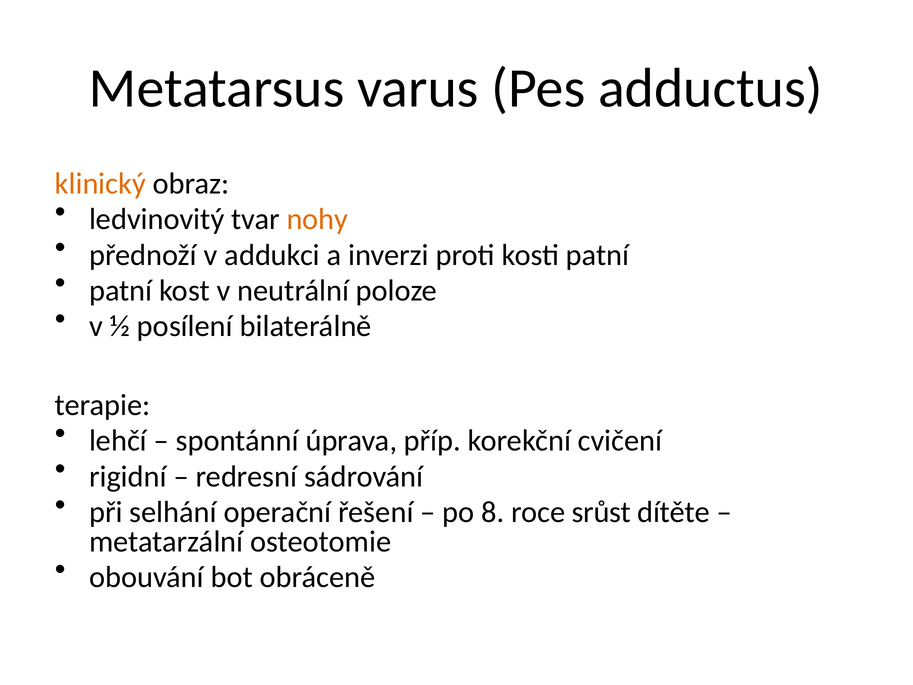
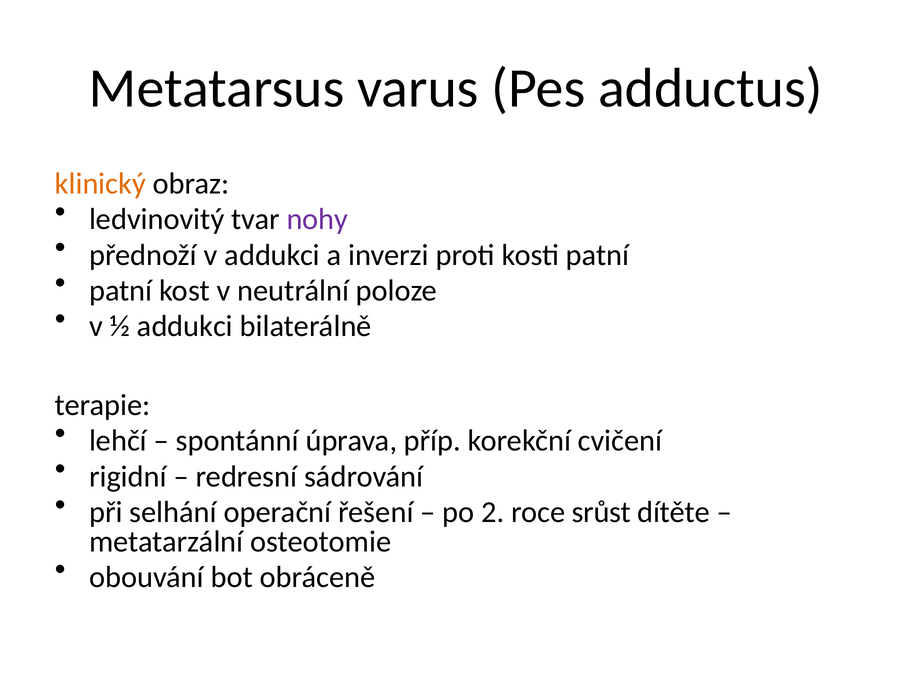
nohy colour: orange -> purple (317, 219)
½ posílení: posílení -> addukci (185, 326)
8: 8 -> 2 (493, 512)
